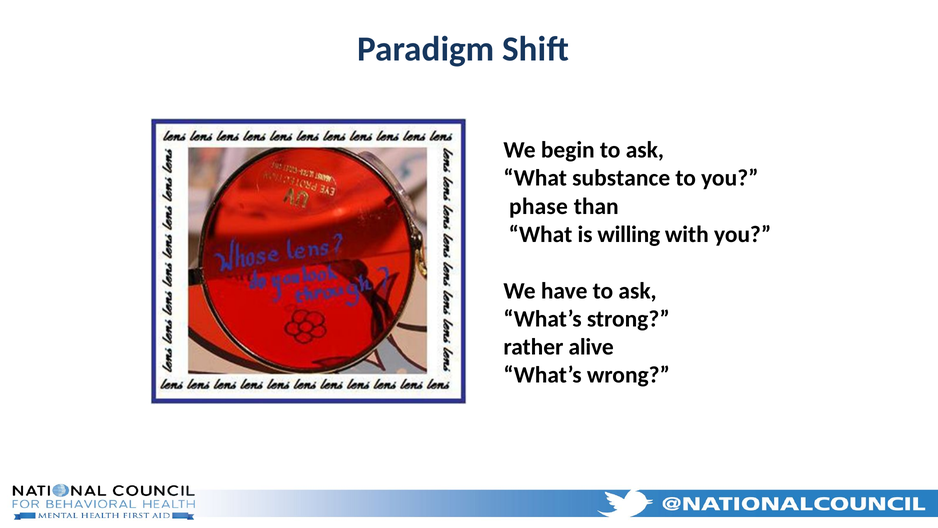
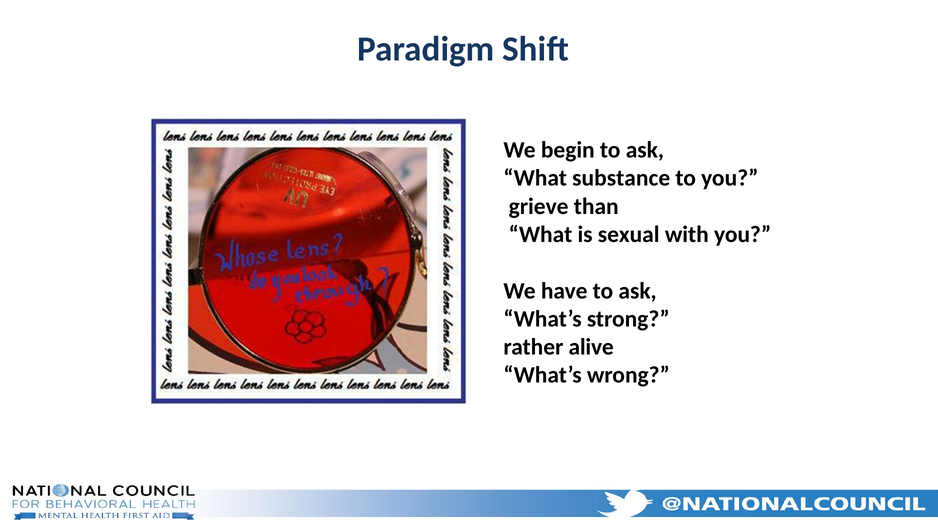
phase: phase -> grieve (539, 206)
willing: willing -> sexual (629, 234)
